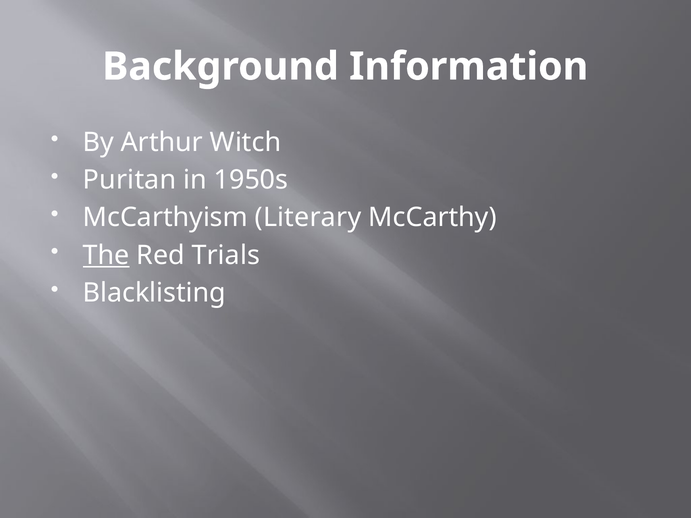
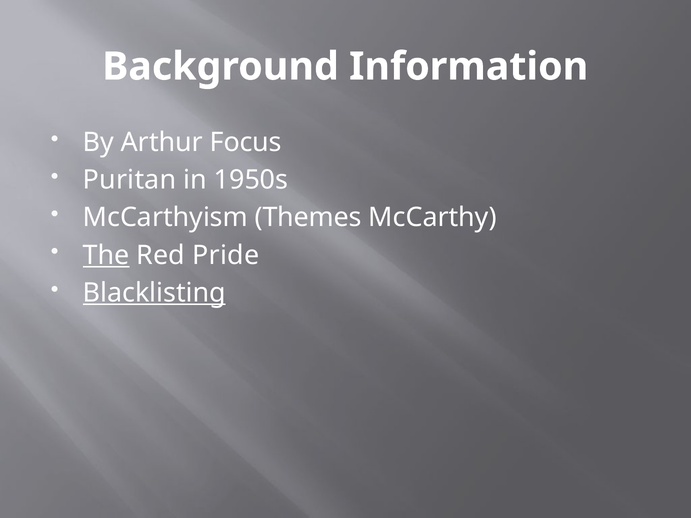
Witch: Witch -> Focus (246, 142)
Literary: Literary -> Themes (308, 218)
Trials: Trials -> Pride (226, 255)
Blacklisting underline: none -> present (154, 293)
